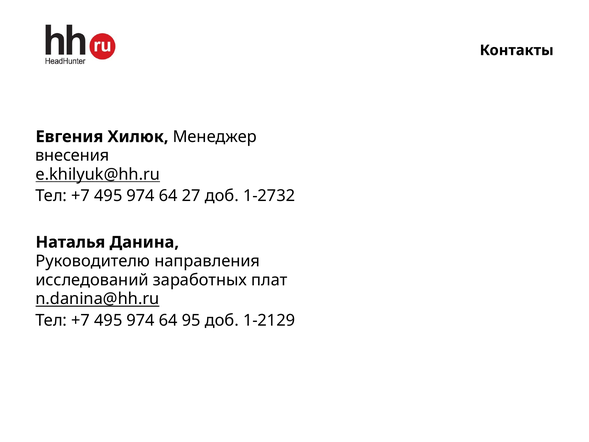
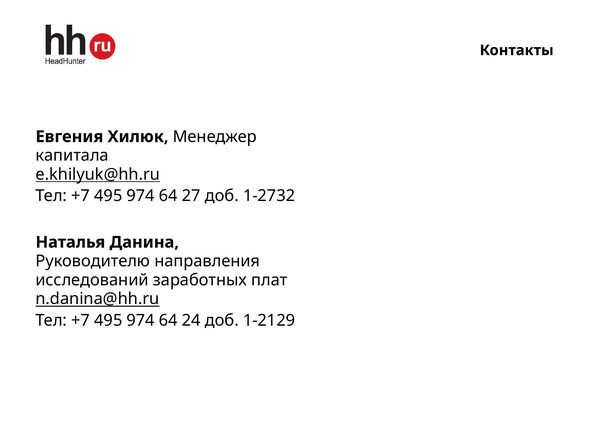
внесения: внесения -> капитала (72, 155)
95: 95 -> 24 (191, 320)
